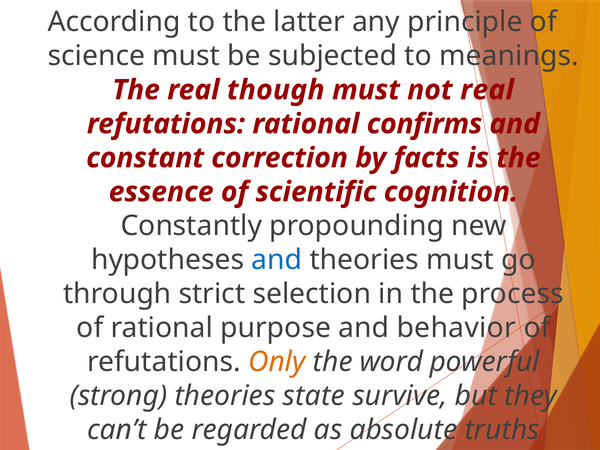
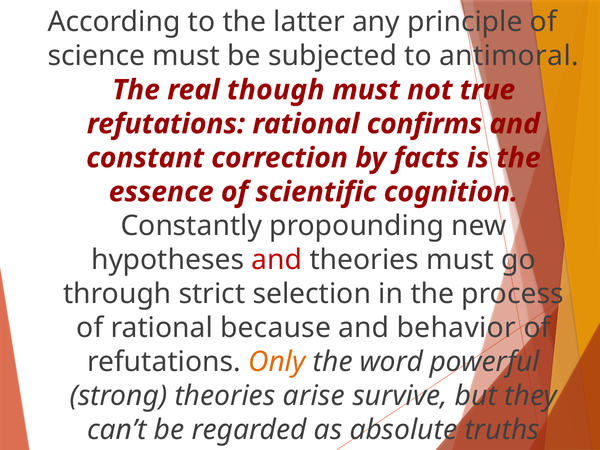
meanings: meanings -> antimoral (509, 56)
not real: real -> true (487, 90)
and colour: blue -> red (277, 260)
purpose: purpose -> because (276, 328)
state: state -> arise (314, 396)
